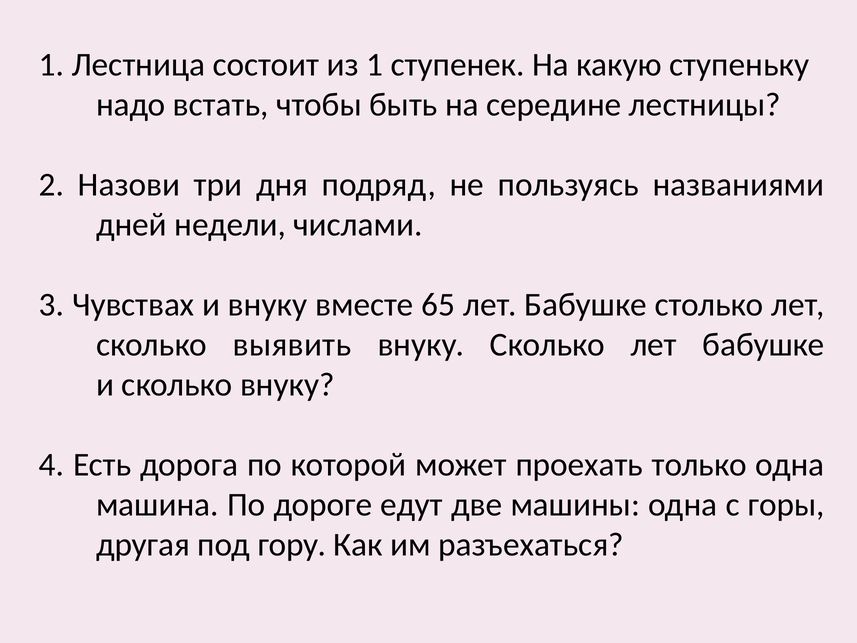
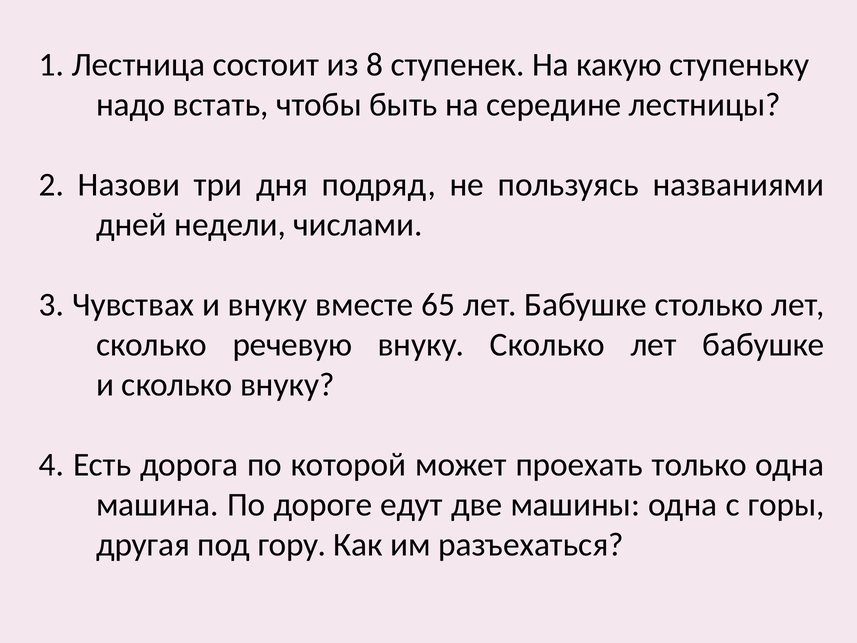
из 1: 1 -> 8 (375, 65)
выявить: выявить -> речевую (292, 345)
